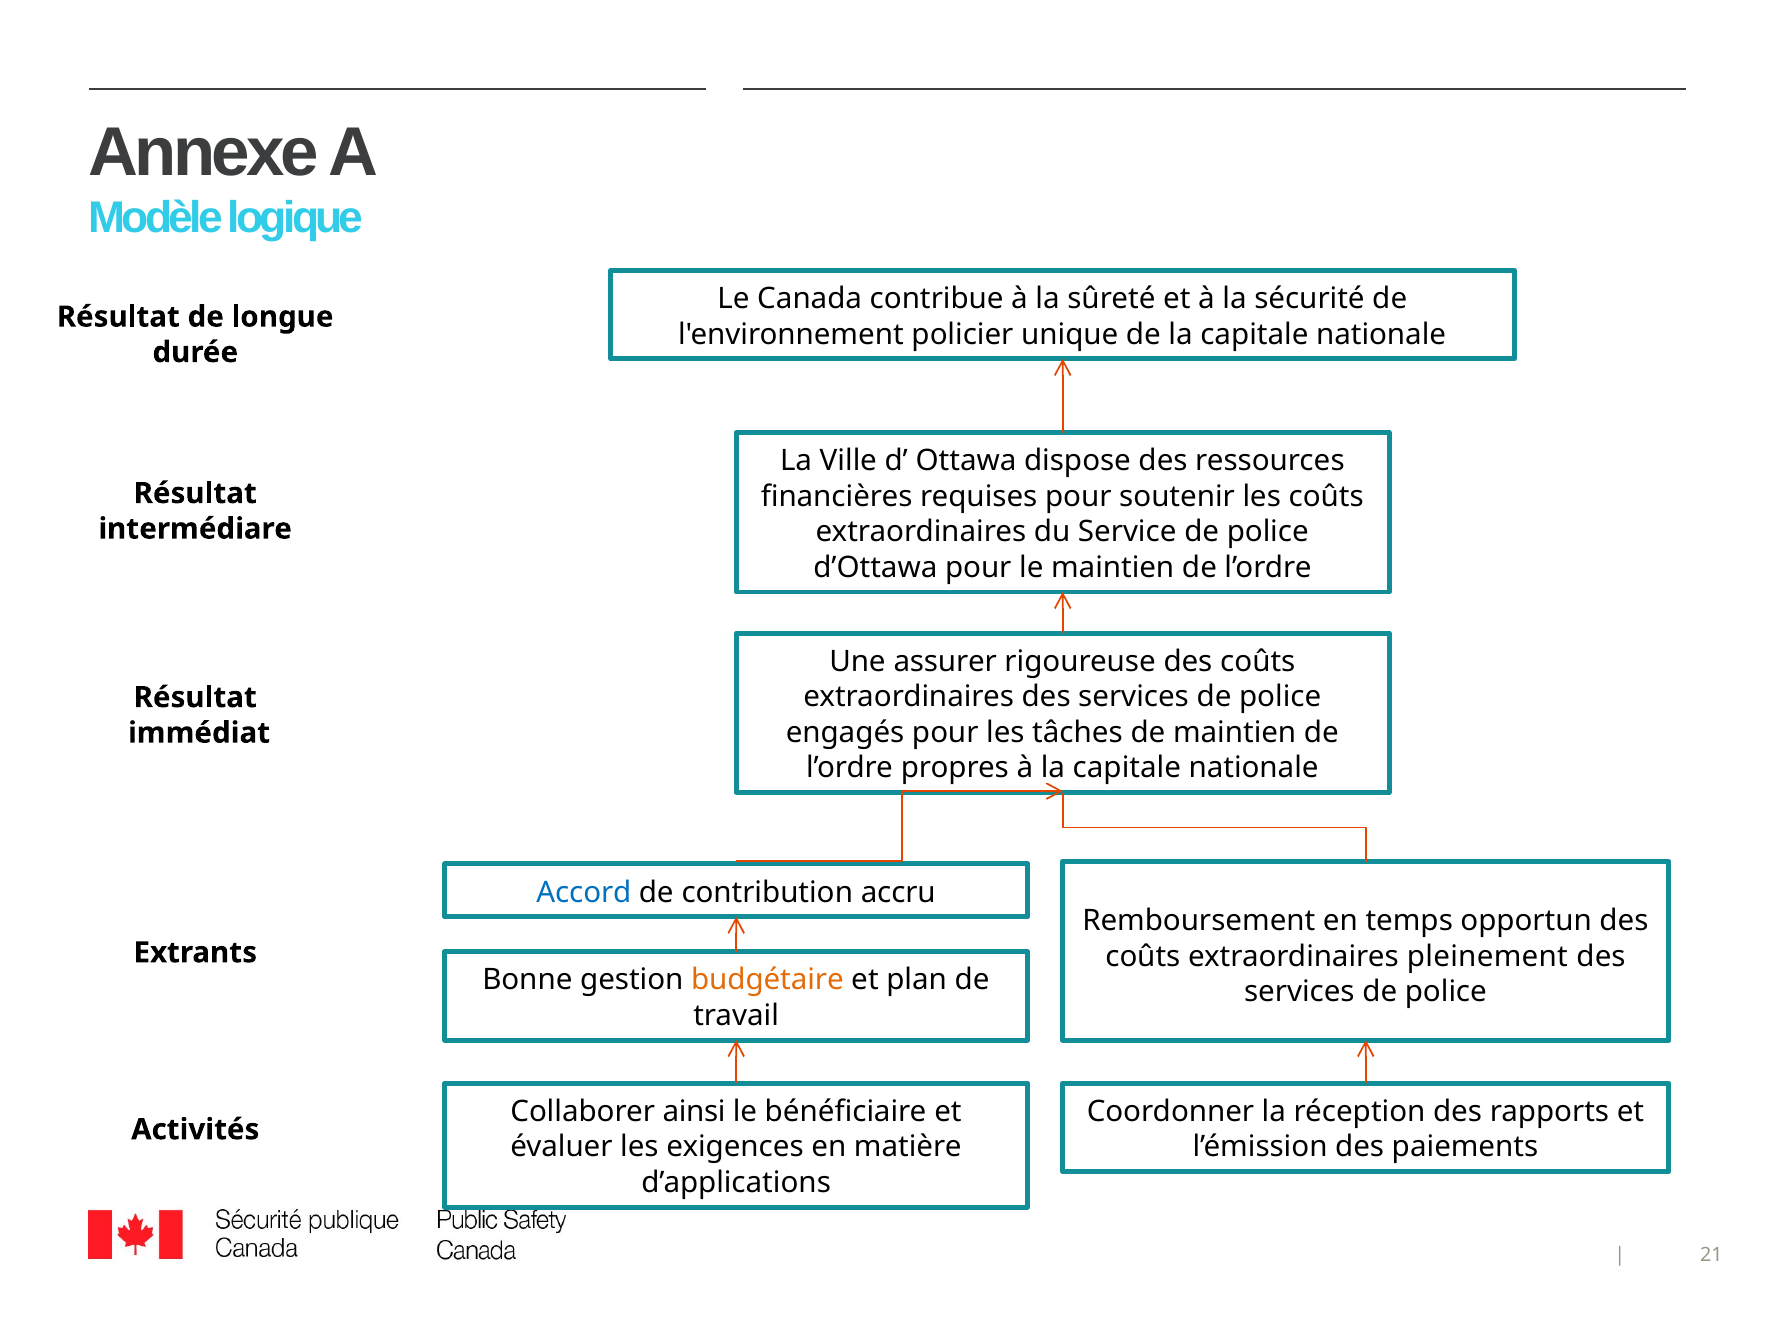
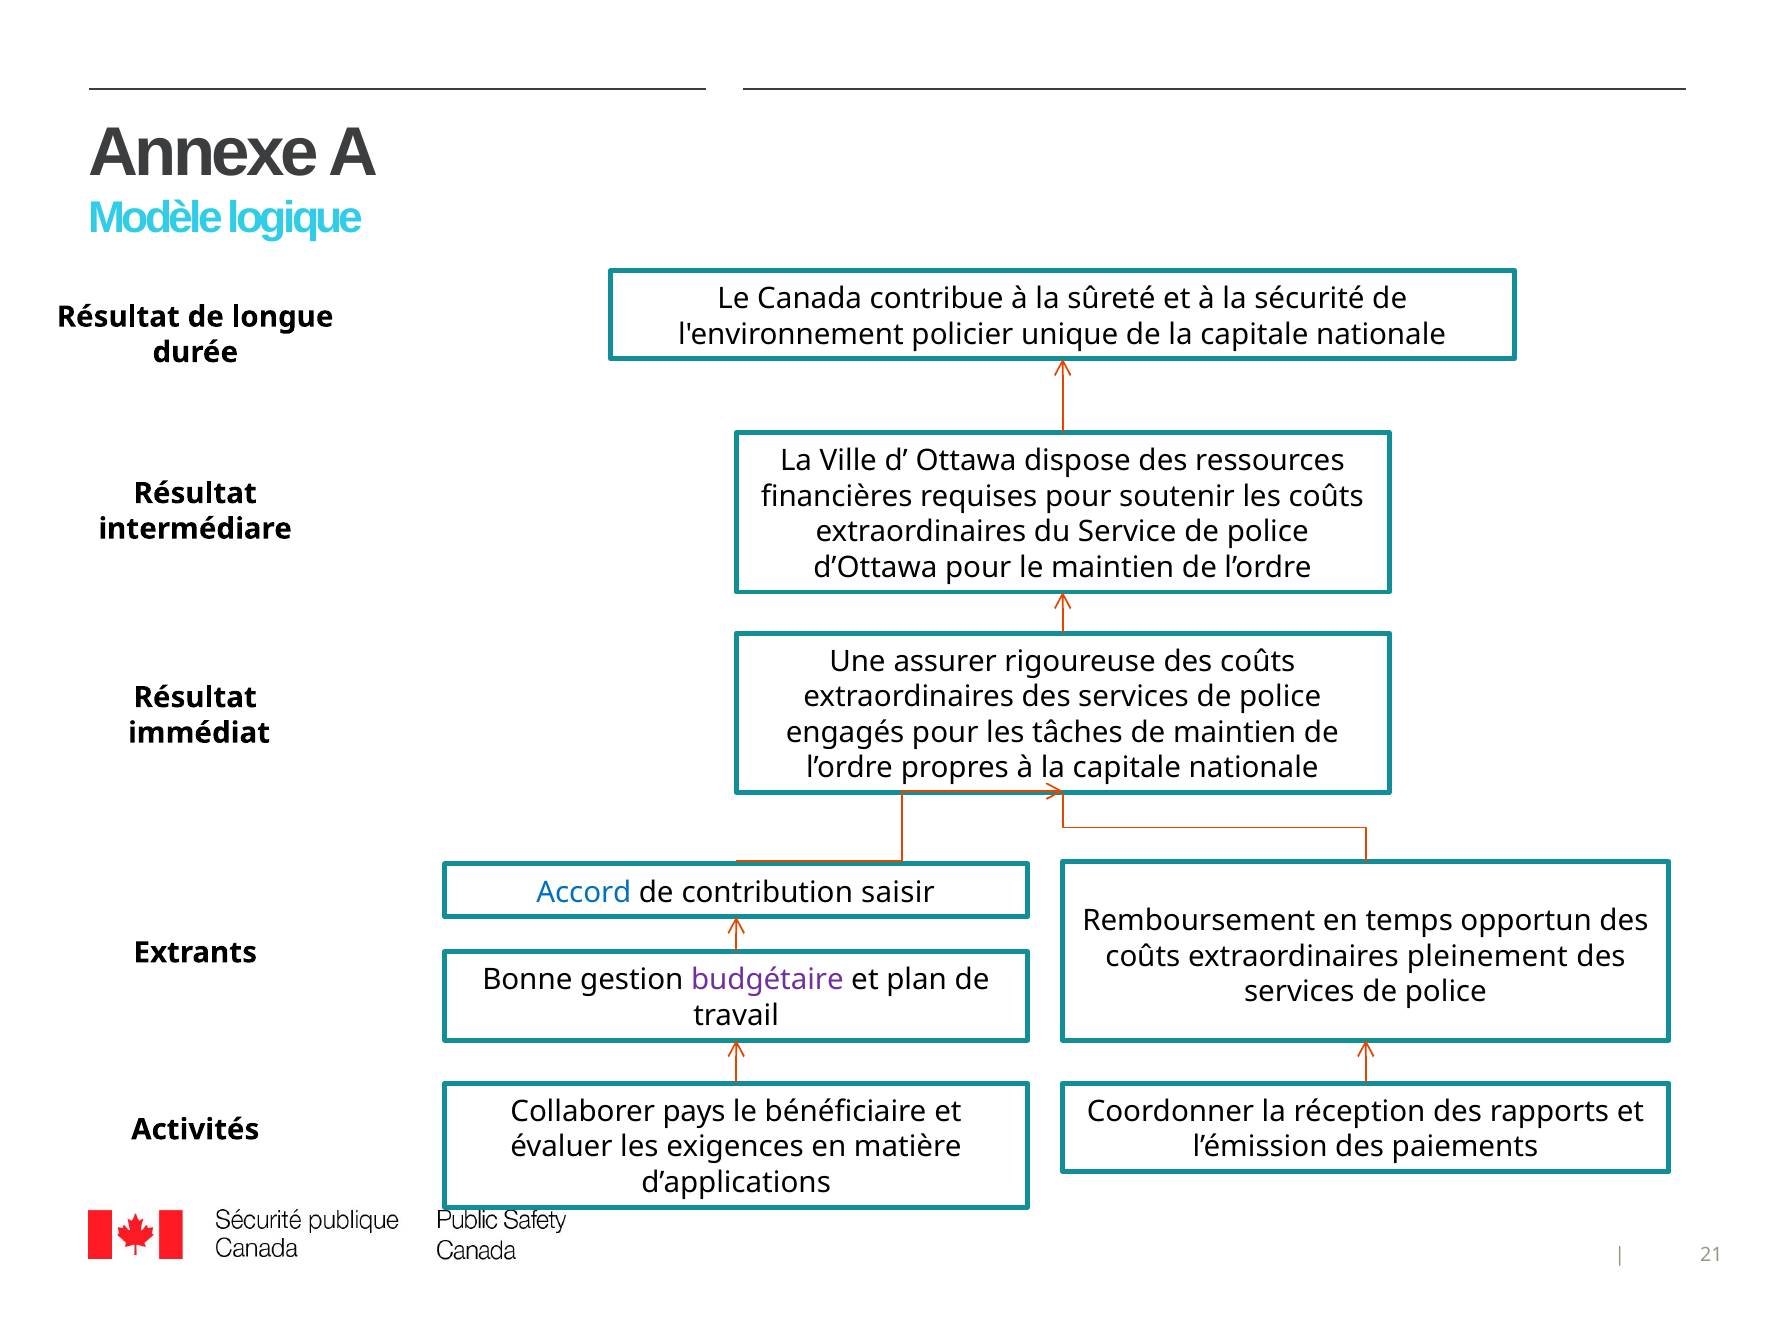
accru: accru -> saisir (898, 893)
budgétaire colour: orange -> purple (767, 980)
ainsi: ainsi -> pays (694, 1112)
